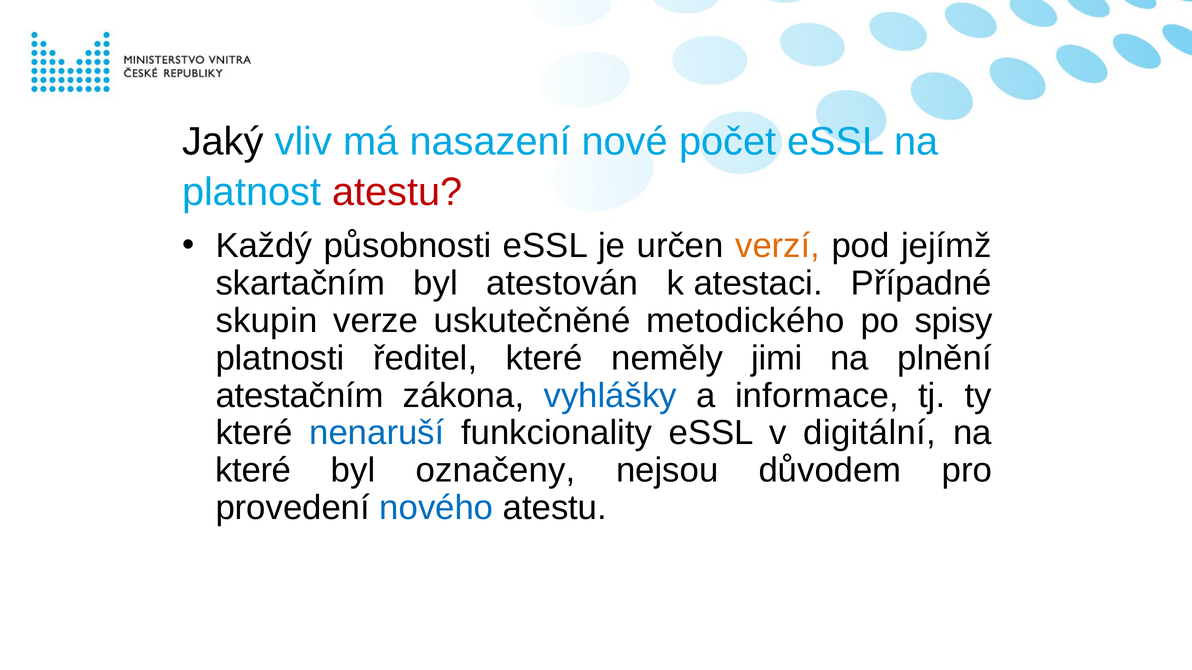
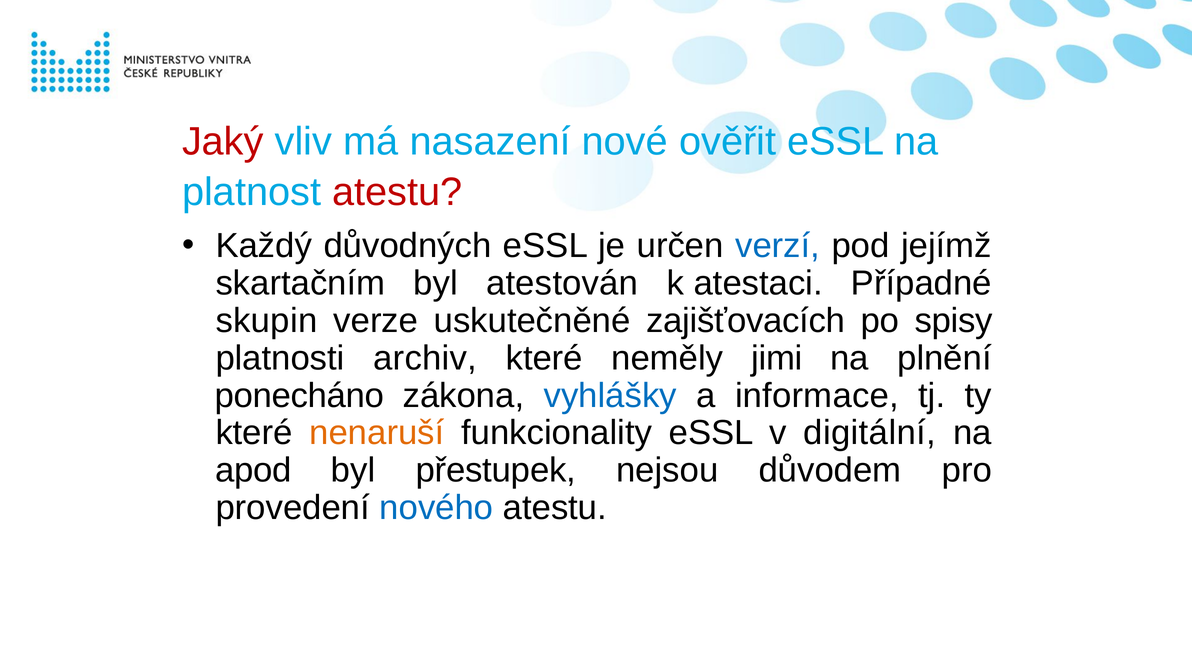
Jaký colour: black -> red (223, 142)
počet: počet -> ověřit (728, 142)
působnosti: působnosti -> důvodných (407, 246)
verzí colour: orange -> blue (778, 246)
metodického: metodického -> zajišťovacích (746, 321)
ředitel: ředitel -> archiv (425, 358)
atestačním: atestačním -> ponecháno (300, 396)
nenaruší colour: blue -> orange (377, 433)
které: které -> apod (253, 471)
označeny: označeny -> přestupek (496, 471)
